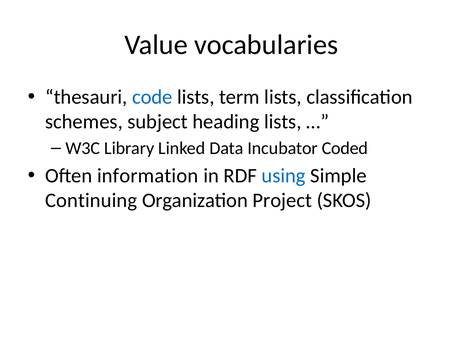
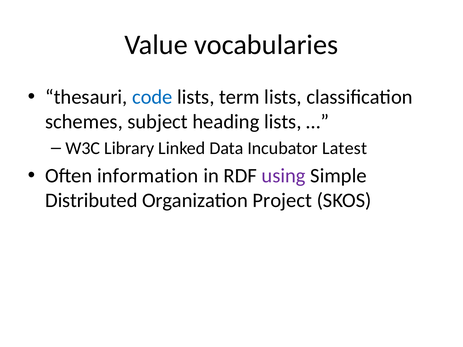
Coded: Coded -> Latest (345, 148)
using colour: blue -> purple (284, 176)
Continuing: Continuing -> Distributed (91, 201)
